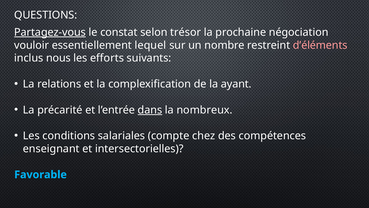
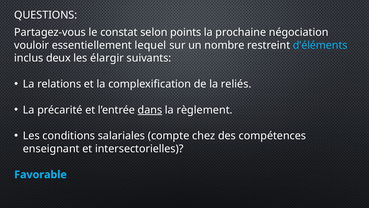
Partagez-vous underline: present -> none (50, 32)
trésor: trésor -> points (186, 32)
d’éléments colour: pink -> light blue (320, 45)
nous: nous -> deux (58, 58)
efforts: efforts -> élargir (107, 58)
ayant: ayant -> reliés (236, 84)
nombreux: nombreux -> règlement (205, 110)
